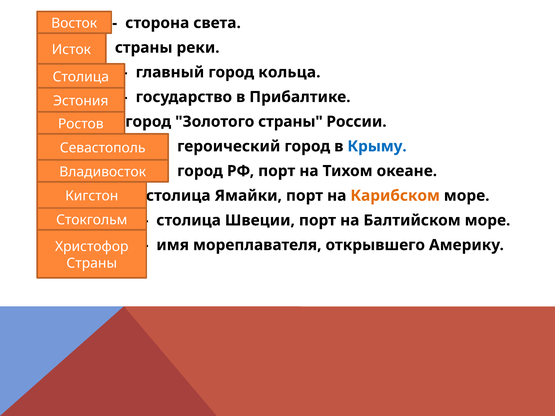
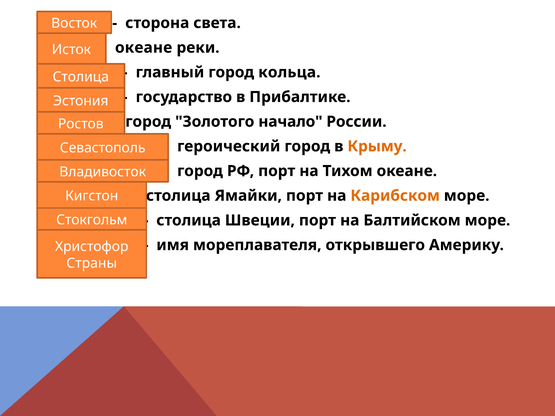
страны: страны -> океане (144, 48)
Золотого страны: страны -> начало (290, 122)
Крыму colour: blue -> orange (377, 146)
